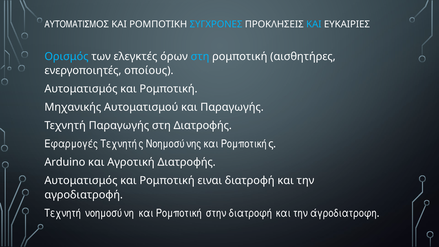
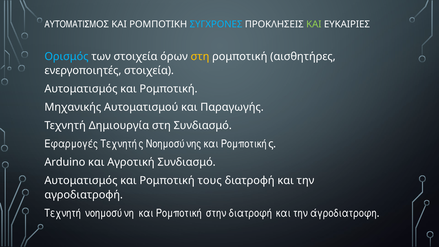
ΚΑΙ colour: light blue -> light green (314, 24)
των ελεγκτές: ελεγκτές -> στοιχεία (136, 56)
στη colour: light blue -> yellow (200, 56)
ενεργοποιητές οποίους: οποίους -> στοιχεία (149, 71)
Τεχνητή Παραγωγής: Παραγωγής -> Δημιουργία (119, 126)
στη Διατροφής: Διατροφής -> Συνδιασμό (203, 126)
Αγροτική Διατροφής: Διατροφής -> Συνδιασμό (187, 162)
ειναι: ειναι -> τους (210, 181)
